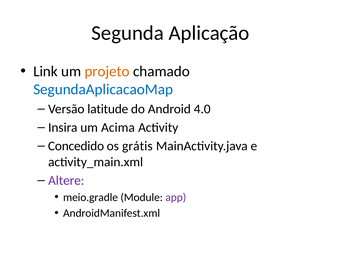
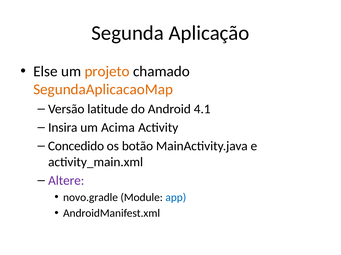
Link: Link -> Else (45, 72)
SegundaAplicacaoMap colour: blue -> orange (103, 90)
4.0: 4.0 -> 4.1 (202, 109)
grátis: grátis -> botão (138, 146)
meio.gradle: meio.gradle -> novo.gradle (90, 198)
app colour: purple -> blue (176, 198)
